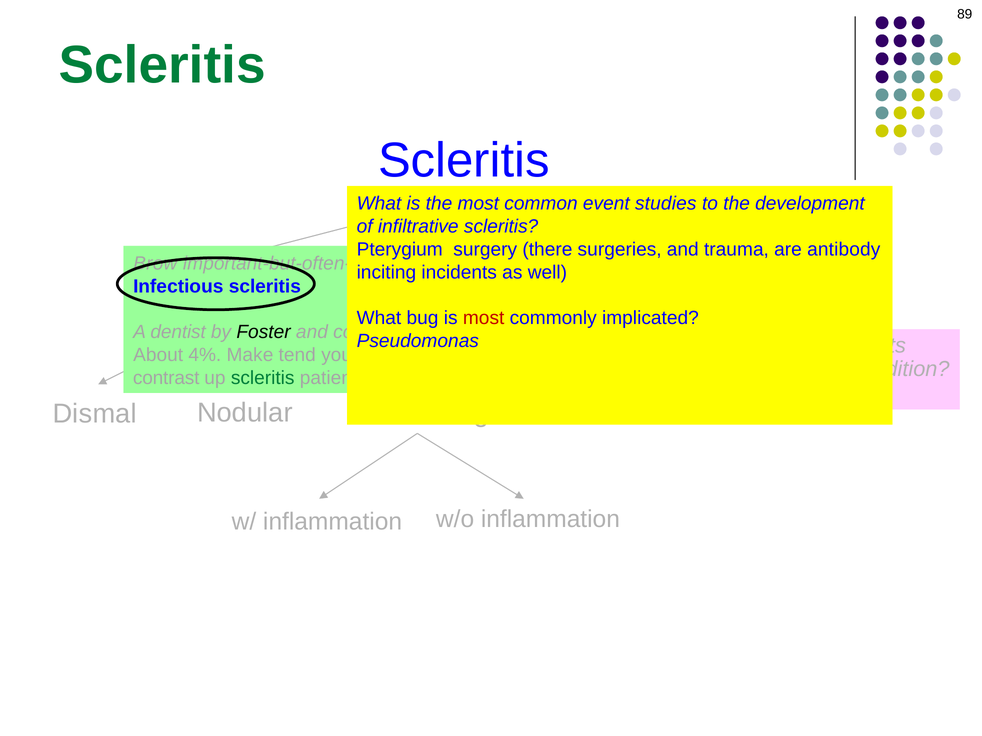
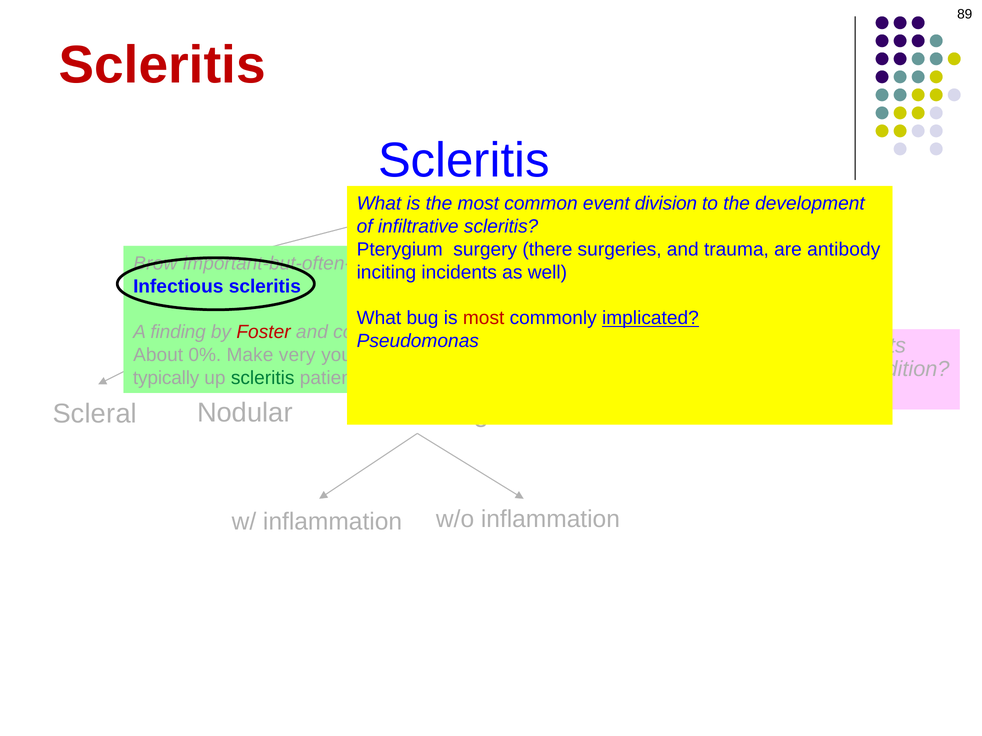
Scleritis colour: green -> red (162, 65)
studies: studies -> division (666, 204)
implicated underline: none -> present (650, 318)
dentist: dentist -> finding (178, 332)
Foster colour: black -> red (264, 332)
4%: 4% -> 0% (205, 355)
tend: tend -> very (297, 355)
contrast: contrast -> typically (166, 378)
Dismal: Dismal -> Scleral (95, 414)
